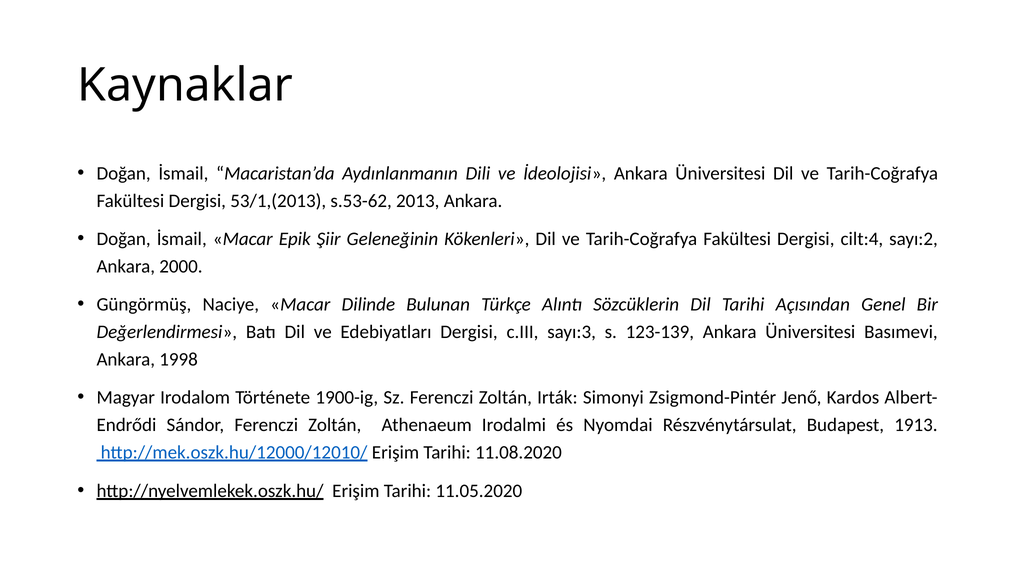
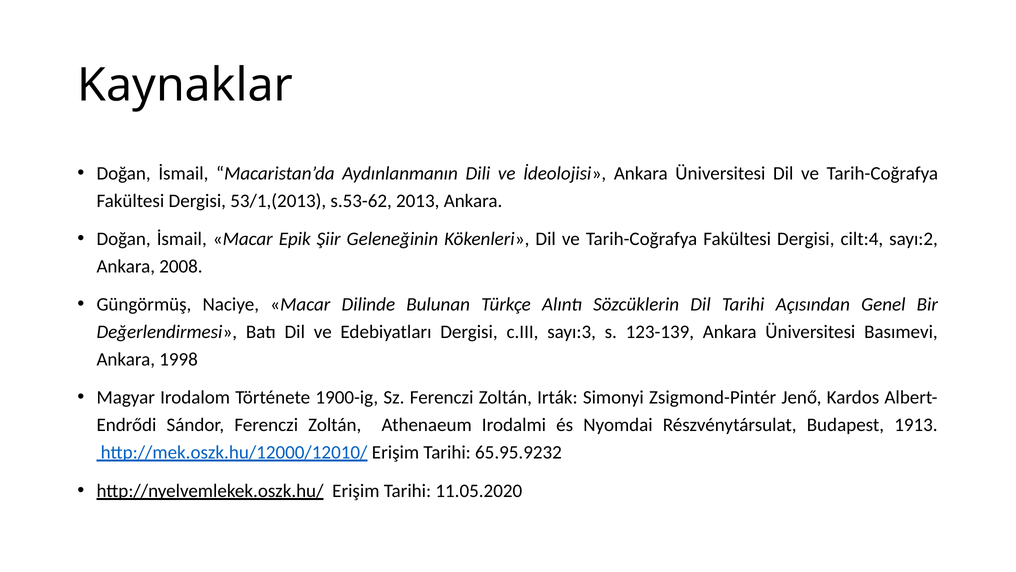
2000: 2000 -> 2008 (181, 266)
11.08.2020: 11.08.2020 -> 65.95.9232 (518, 452)
